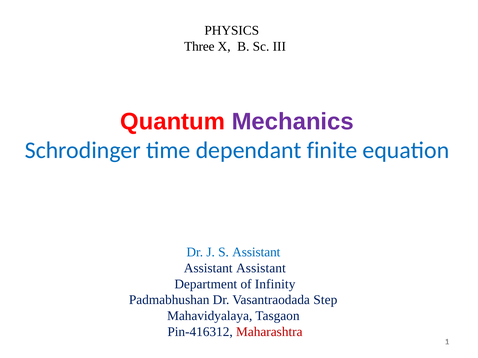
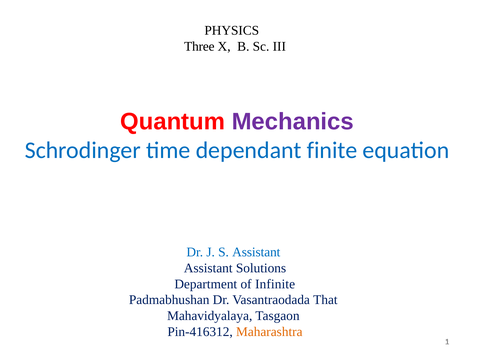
Assistant: Assistant -> Solutions (261, 268)
Infinity: Infinity -> Infinite (275, 284)
Step: Step -> That (325, 300)
Maharashtra colour: red -> orange (269, 332)
